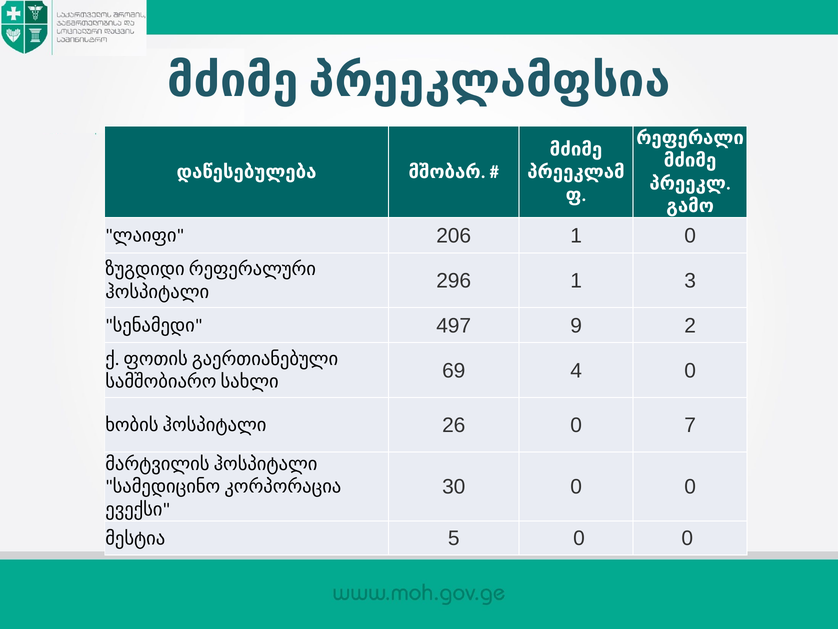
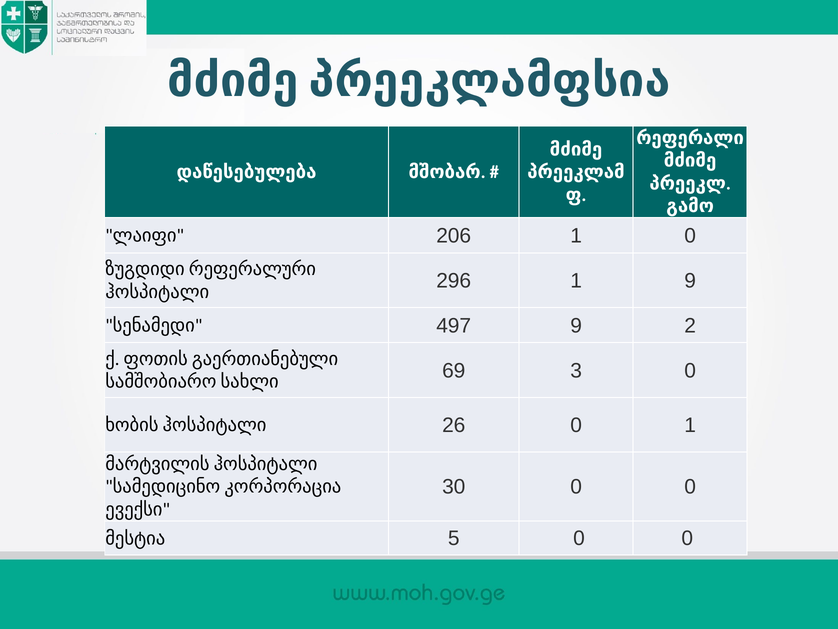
1 3: 3 -> 9 (690, 281)
4: 4 -> 3 (576, 370)
0 7: 7 -> 1 (690, 425)
